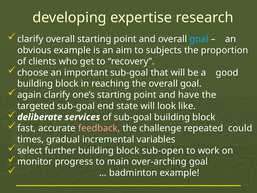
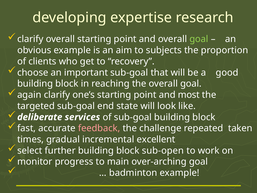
goal colour: light blue -> light green (199, 39)
have: have -> most (189, 95)
could: could -> taken (240, 128)
variables: variables -> excellent (156, 139)
